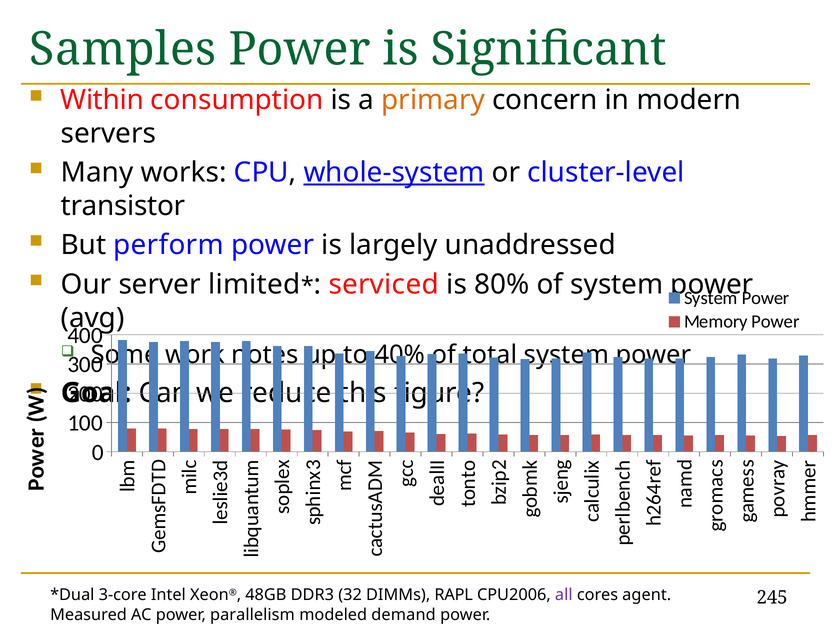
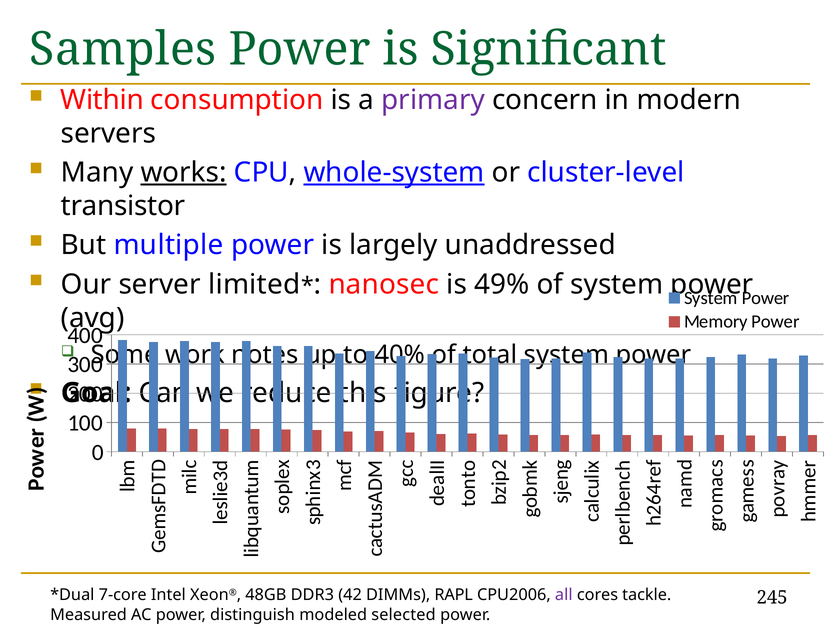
primary colour: orange -> purple (433, 100)
works underline: none -> present (184, 172)
perform: perform -> multiple (169, 245)
serviced: serviced -> nanosec (384, 284)
80%: 80% -> 49% (502, 284)
3-core: 3-core -> 7-core (123, 595)
32: 32 -> 42 (350, 595)
agent: agent -> tackle (647, 595)
parallelism: parallelism -> distinguish (252, 614)
demand: demand -> selected (404, 614)
